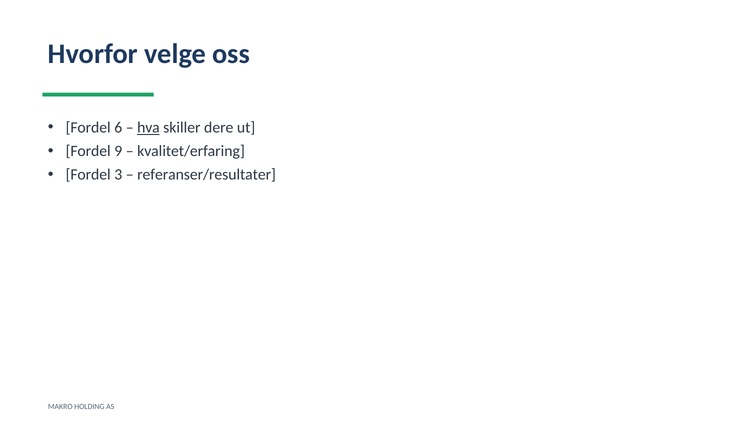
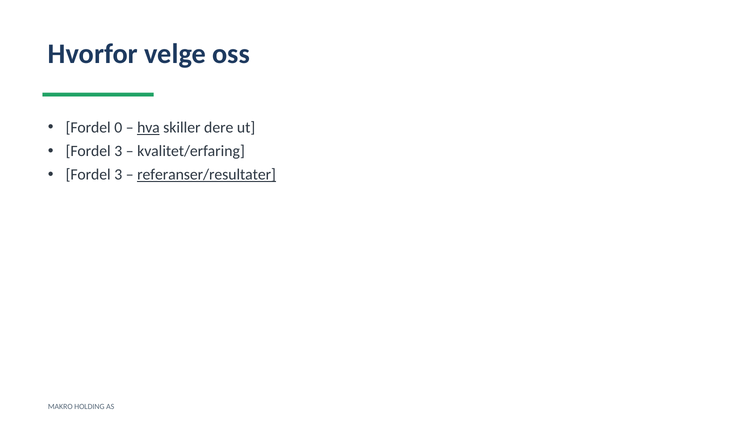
6: 6 -> 0 (118, 128)
9: 9 -> 3 (118, 151)
referanser/resultater underline: none -> present (207, 175)
